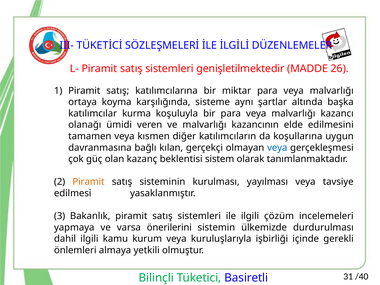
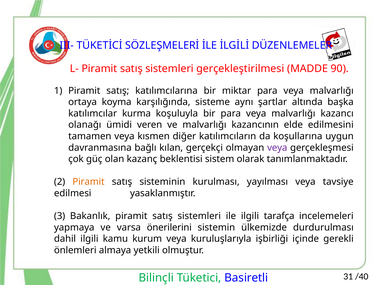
genişletilmektedir: genişletilmektedir -> gerçekleştirilmesi (240, 69)
26: 26 -> 90 (340, 69)
veya colour: blue -> purple (277, 148)
çözüm: çözüm -> tarafça (279, 216)
